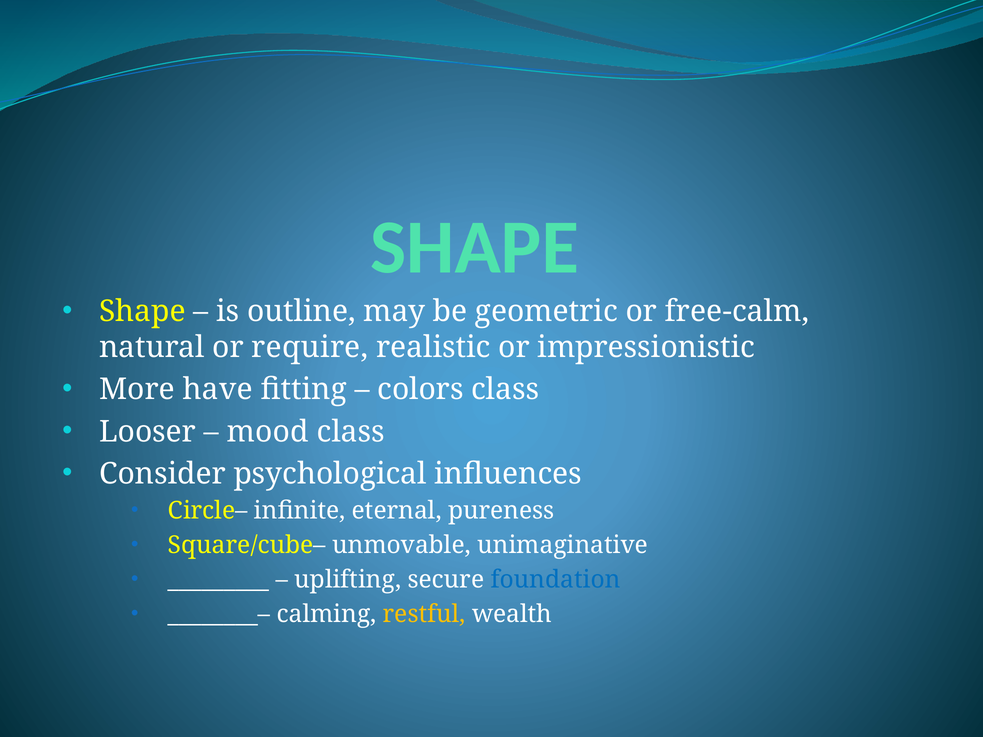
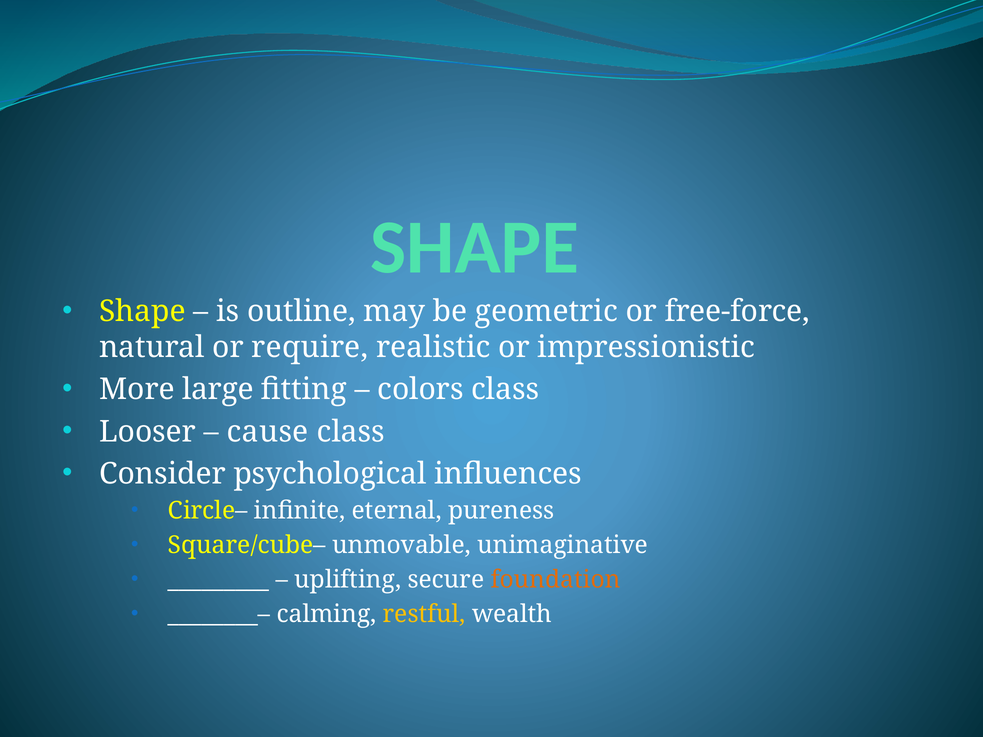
free-calm: free-calm -> free-force (737, 312)
have: have -> large (218, 390)
mood: mood -> cause (268, 432)
foundation colour: blue -> orange (556, 580)
